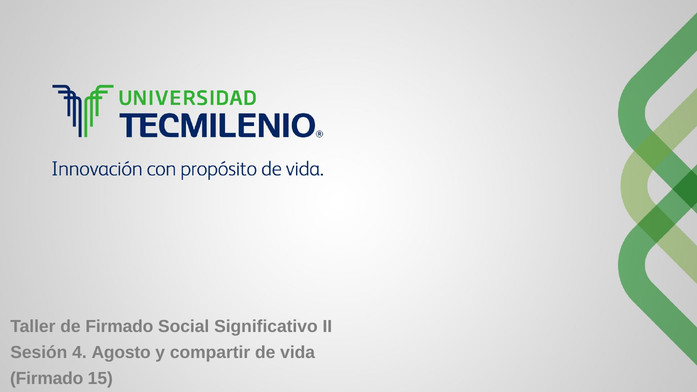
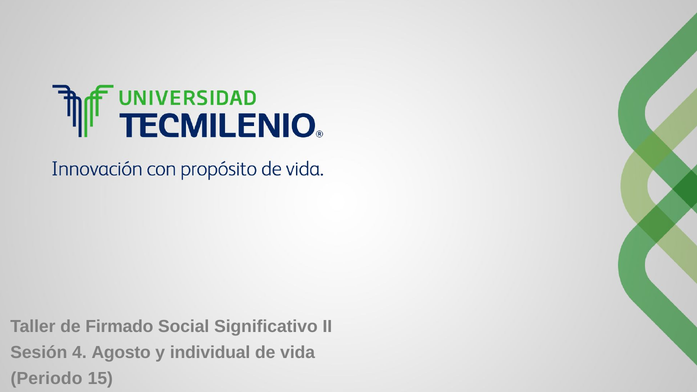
compartir: compartir -> individual (210, 353)
Firmado: Firmado -> Periodo (47, 379)
